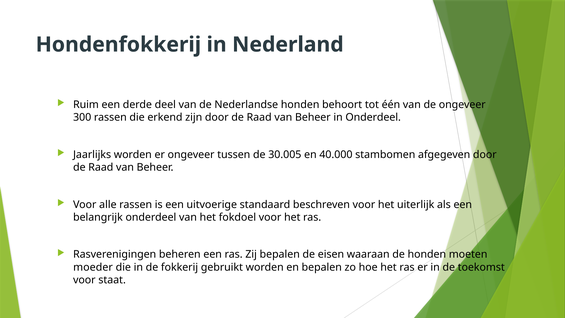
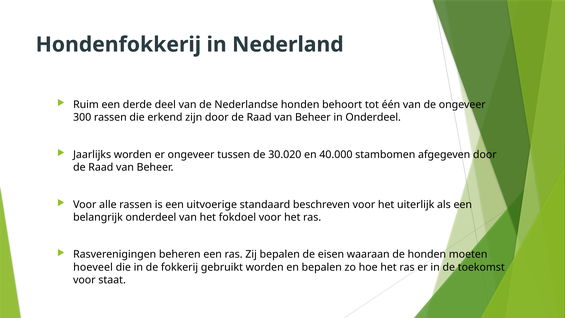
30.005: 30.005 -> 30.020 (285, 154)
moeder: moeder -> hoeveel (93, 267)
